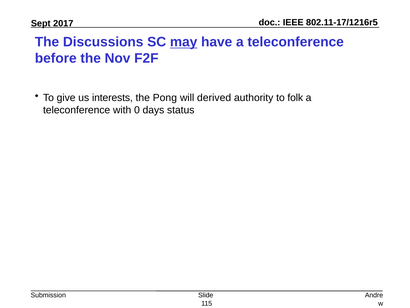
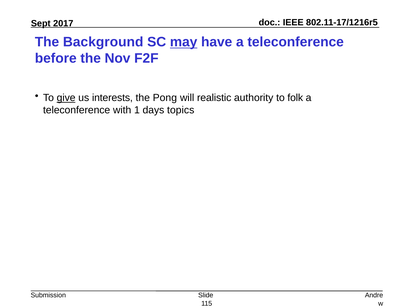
Discussions: Discussions -> Background (103, 42)
give underline: none -> present (66, 98)
derived: derived -> realistic (214, 98)
0: 0 -> 1 (137, 110)
status: status -> topics (181, 110)
